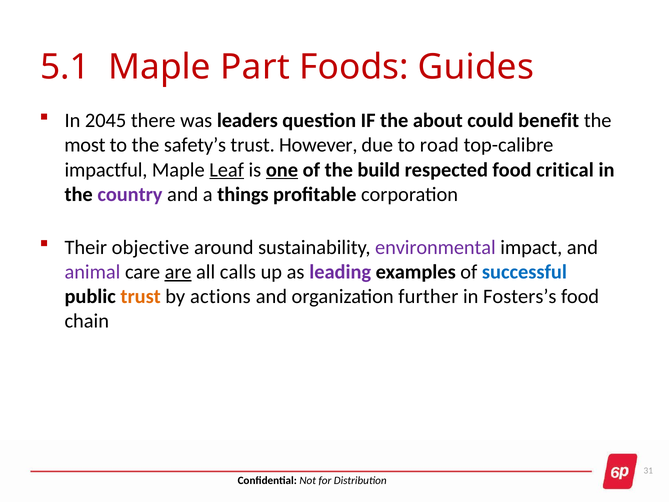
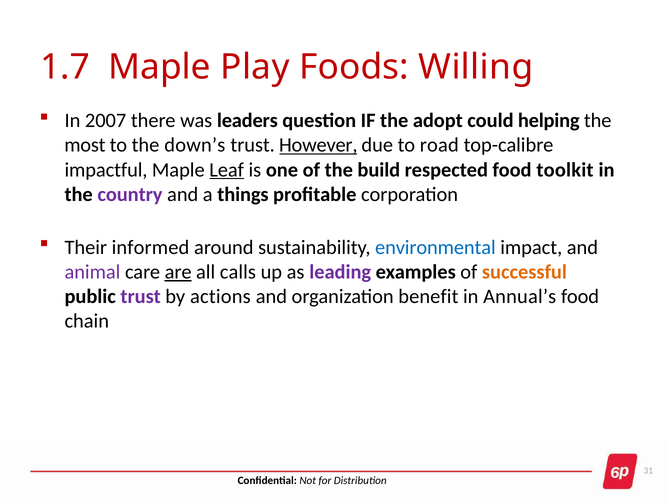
5.1: 5.1 -> 1.7 (65, 67)
Part: Part -> Play (255, 67)
Guides: Guides -> Willing (476, 67)
2045: 2045 -> 2007 (106, 121)
about: about -> adopt (438, 121)
benefit: benefit -> helping (549, 121)
safety’s: safety’s -> down’s (195, 145)
However underline: none -> present (318, 145)
one underline: present -> none (282, 170)
critical: critical -> toolkit (565, 170)
objective: objective -> informed (150, 247)
environmental colour: purple -> blue (435, 247)
successful colour: blue -> orange (524, 272)
trust colour: orange -> purple (141, 296)
further: further -> benefit (428, 296)
Fosters’s: Fosters’s -> Annual’s (520, 296)
